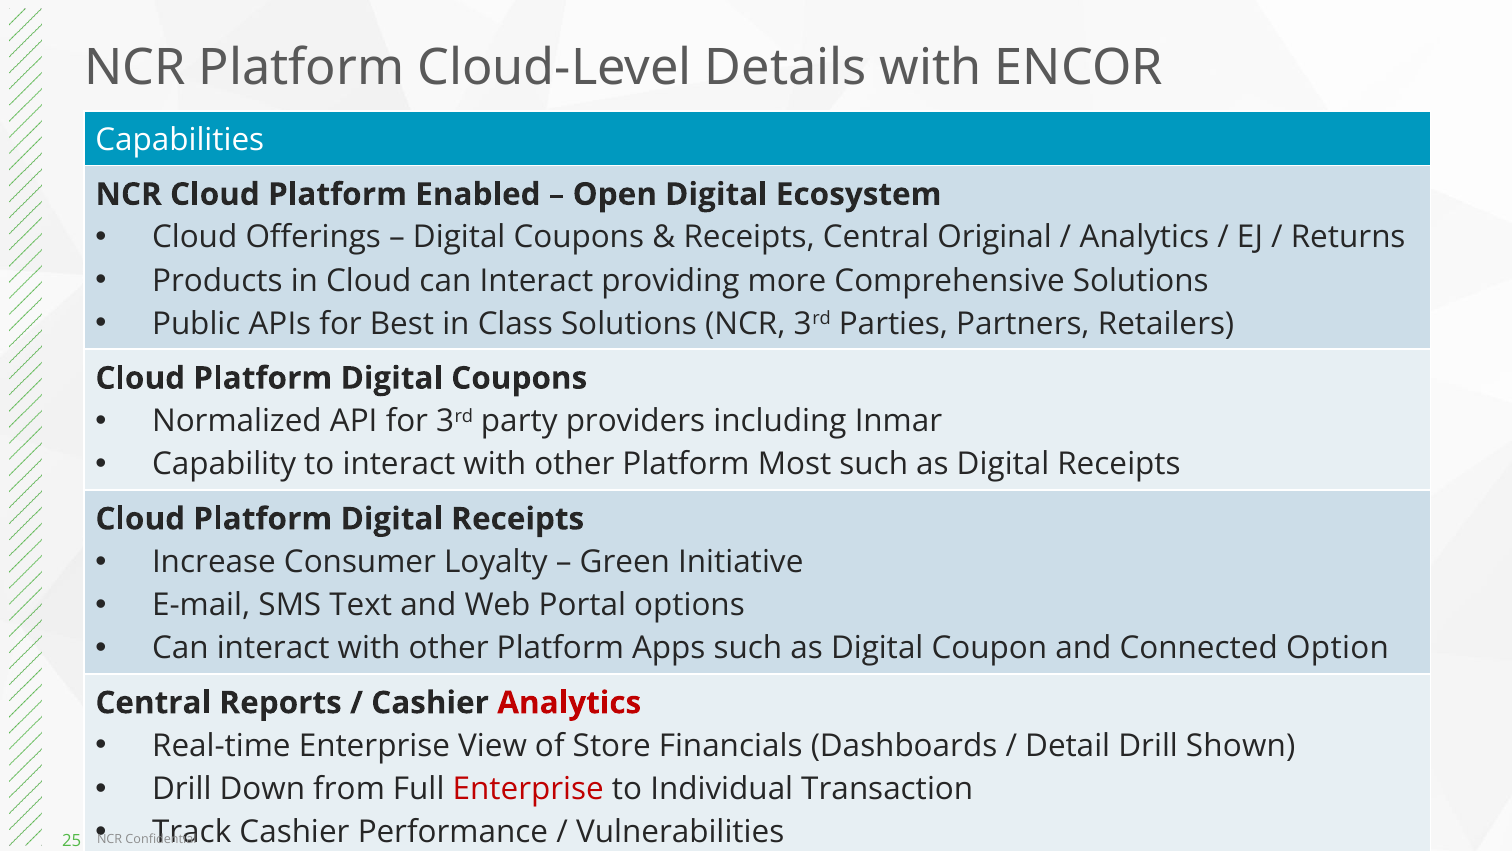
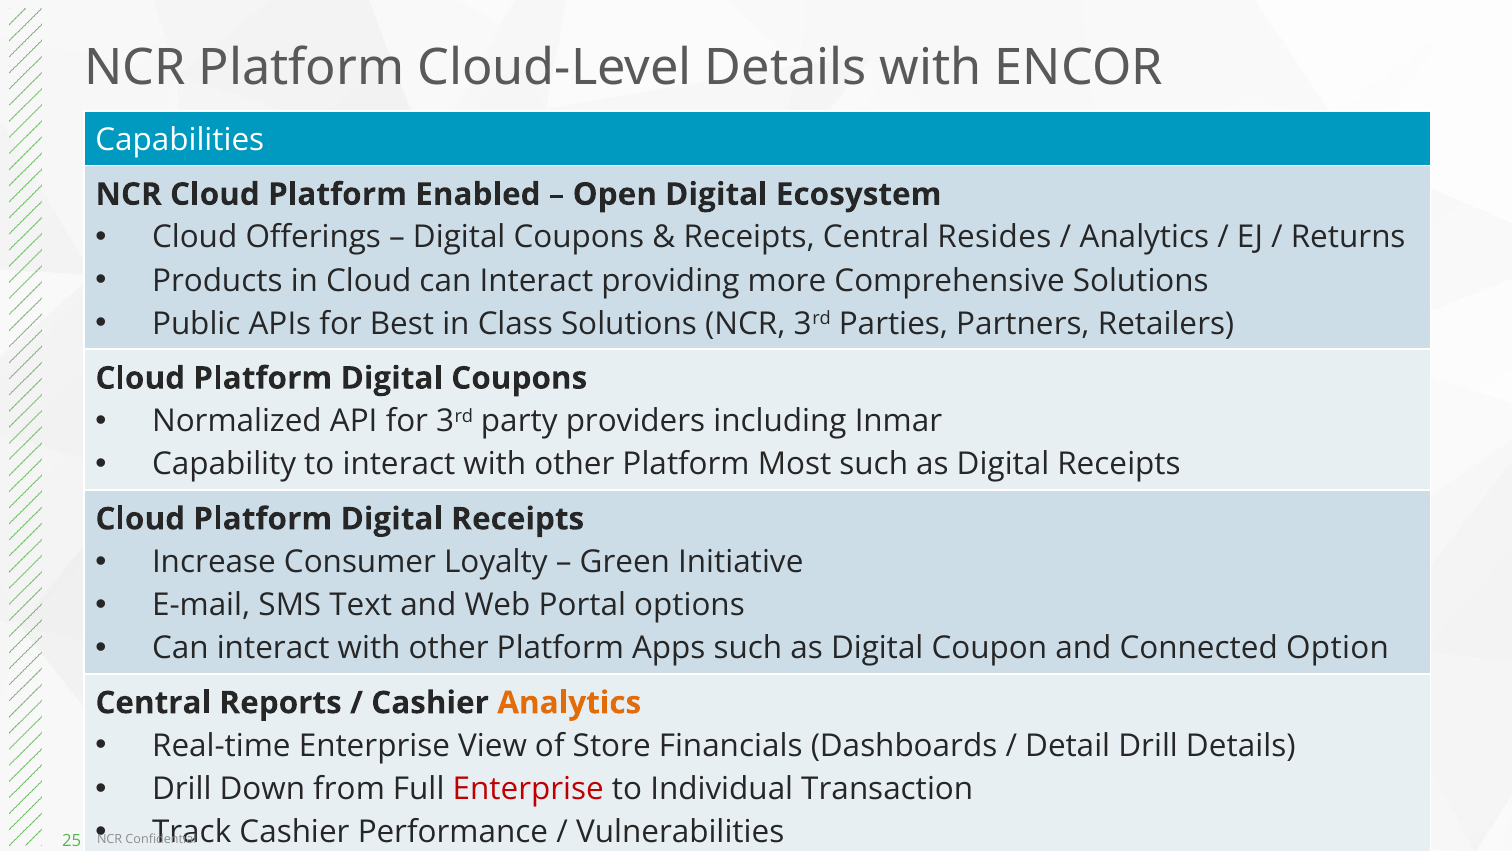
Original: Original -> Resides (994, 237)
Analytics colour: red -> orange (569, 703)
Drill Shown: Shown -> Details (1241, 746)
